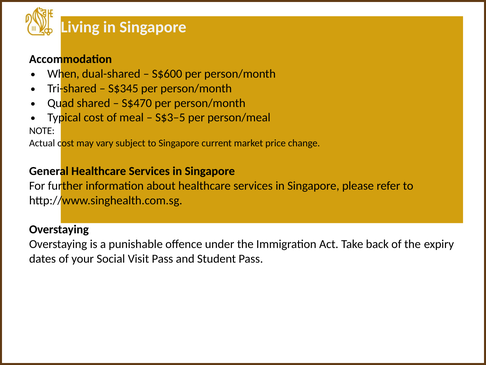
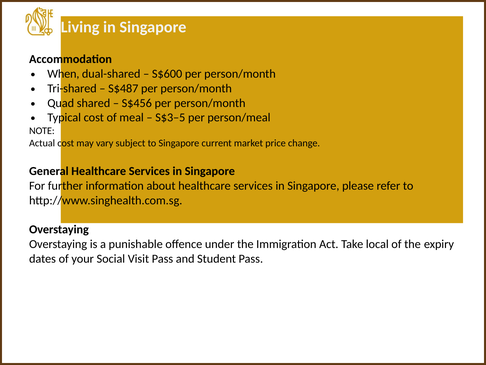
S$345: S$345 -> S$487 (123, 88)
S$470: S$470 -> S$456 (137, 103)
back: back -> local (377, 244)
